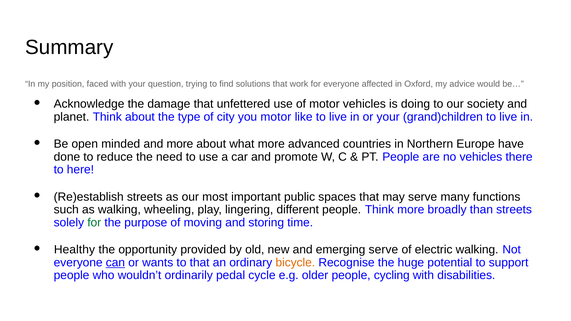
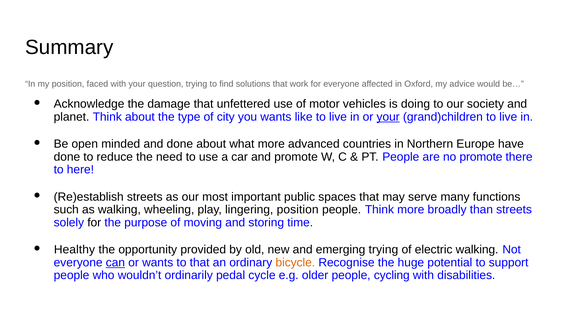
you motor: motor -> wants (276, 117)
your underline: none -> present (388, 117)
and more: more -> done (180, 144)
no vehicles: vehicles -> promote (481, 157)
lingering different: different -> position (298, 210)
for colour: green -> black (94, 223)
emerging serve: serve -> trying (383, 250)
